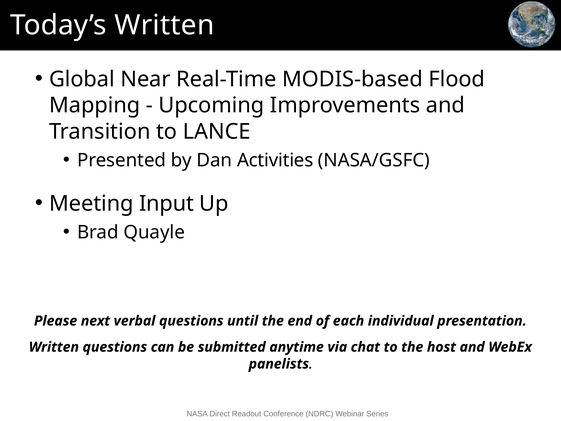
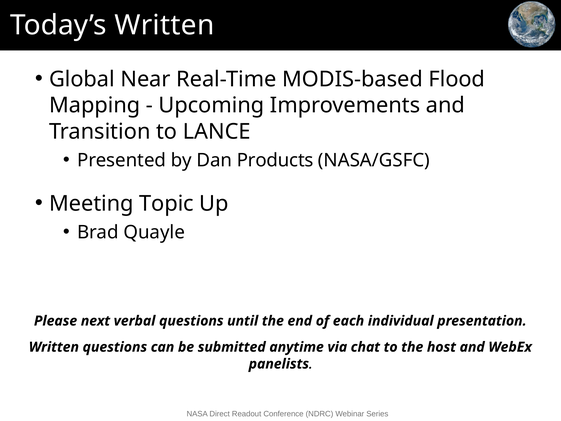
Activities: Activities -> Products (275, 160)
Input: Input -> Topic (166, 204)
